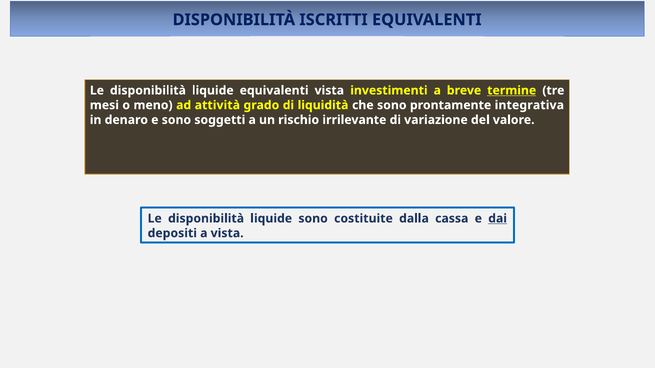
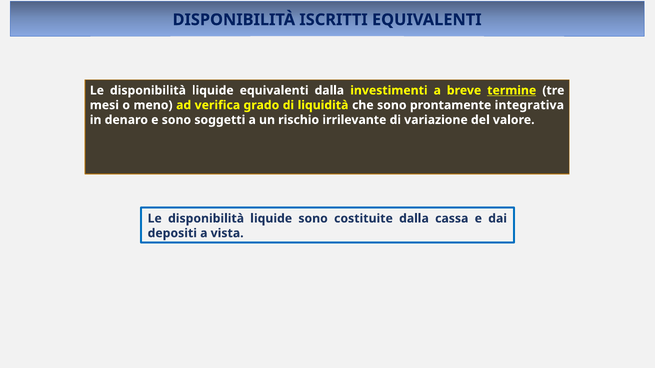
equivalenti vista: vista -> dalla (329, 91)
attività: attività -> verifica (217, 105)
dai underline: present -> none (498, 219)
